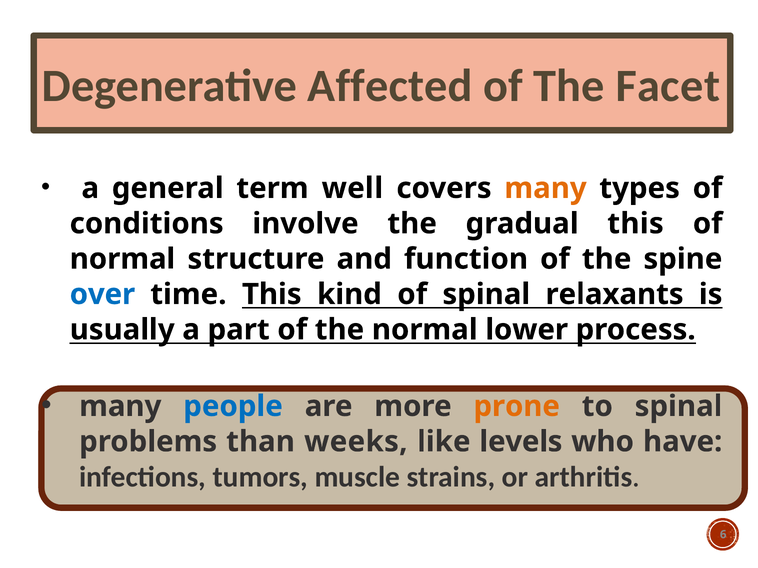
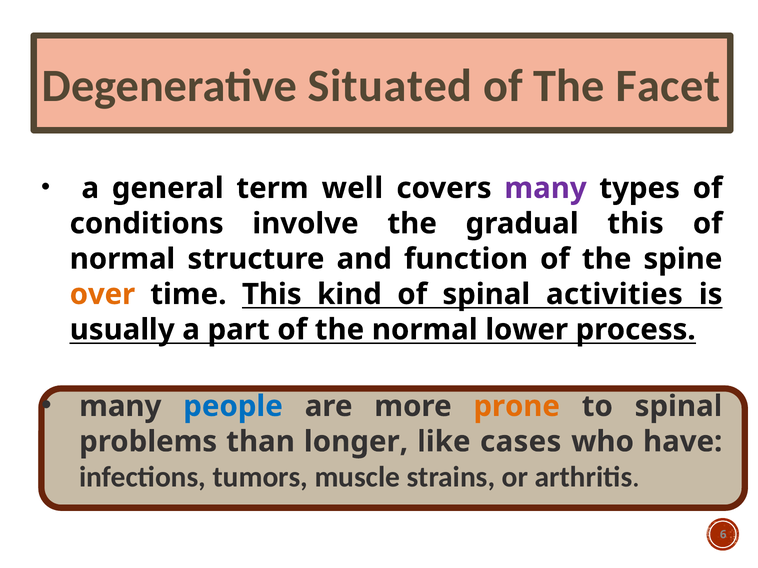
Affected: Affected -> Situated (390, 86)
many colour: orange -> purple (546, 188)
over colour: blue -> orange (102, 295)
relaxants: relaxants -> activities (614, 295)
weeks: weeks -> longer (356, 442)
levels: levels -> cases (521, 442)
